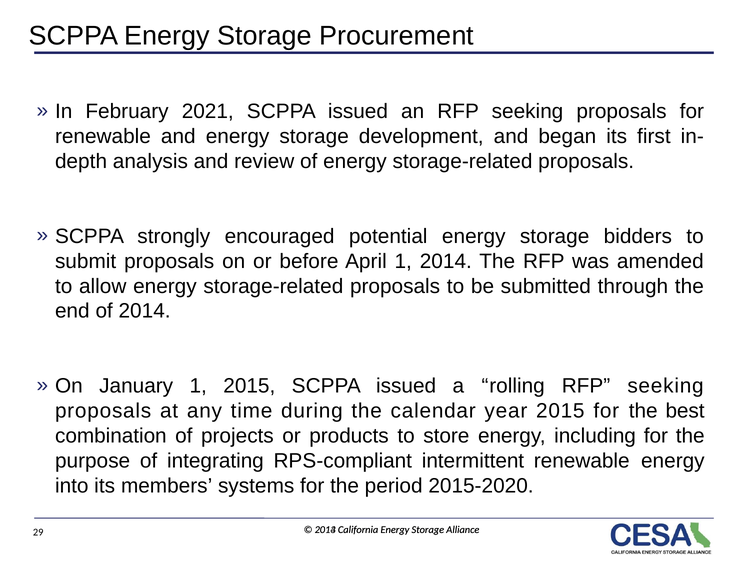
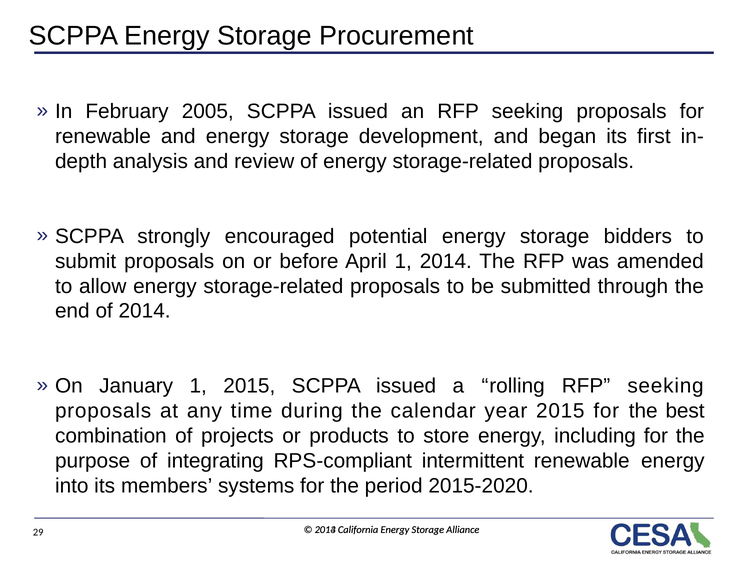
2021: 2021 -> 2005 (208, 112)
